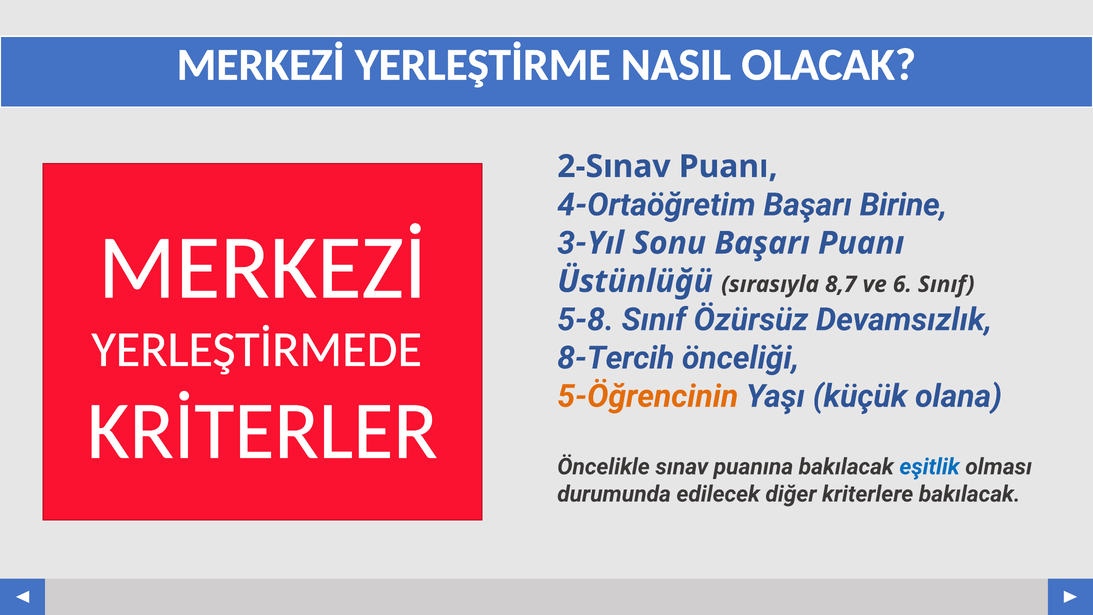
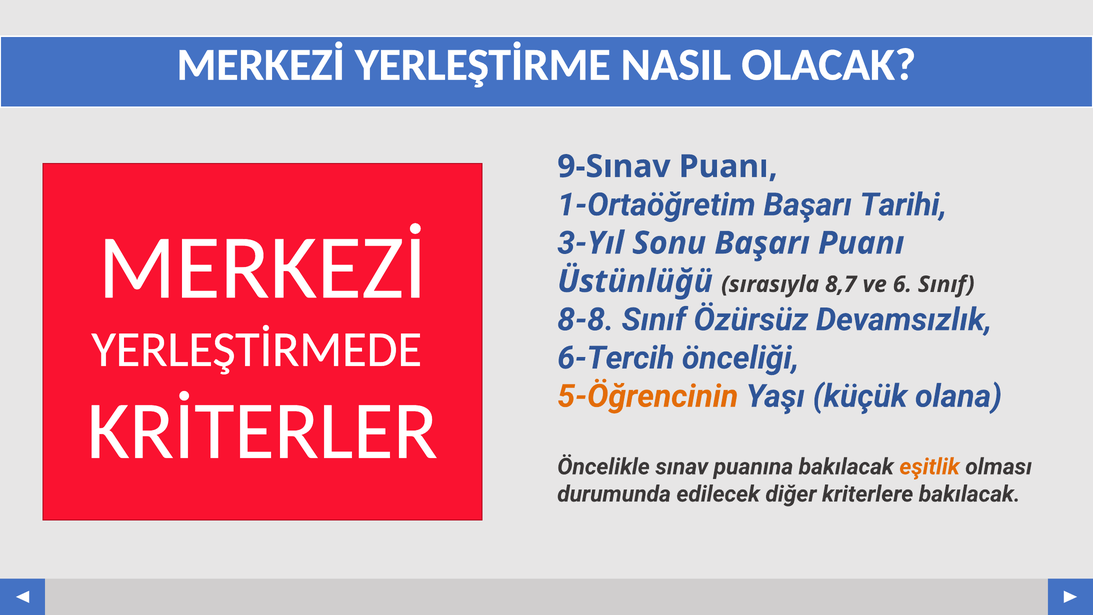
2-Sınav: 2-Sınav -> 9-Sınav (614, 166)
4-Ortaöğretim: 4-Ortaöğretim -> 1-Ortaöğretim (656, 205)
Birine: Birine -> Tarihi (903, 205)
5-8: 5-8 -> 8-8 (586, 320)
8-Tercih: 8-Tercih -> 6-Tercih (616, 358)
eşitlik colour: blue -> orange (929, 467)
